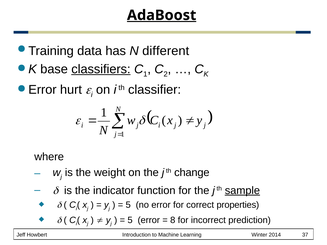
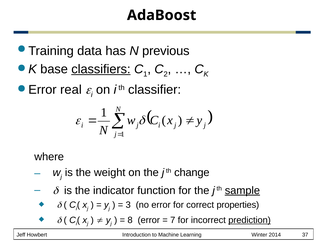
AdaBoost underline: present -> none (162, 15)
different: different -> previous (166, 51)
hurt: hurt -> real (71, 90)
5: 5 -> 3 (128, 205)
5: 5 -> 8 (130, 220)
8: 8 -> 7 (173, 220)
prediction underline: none -> present (250, 220)
